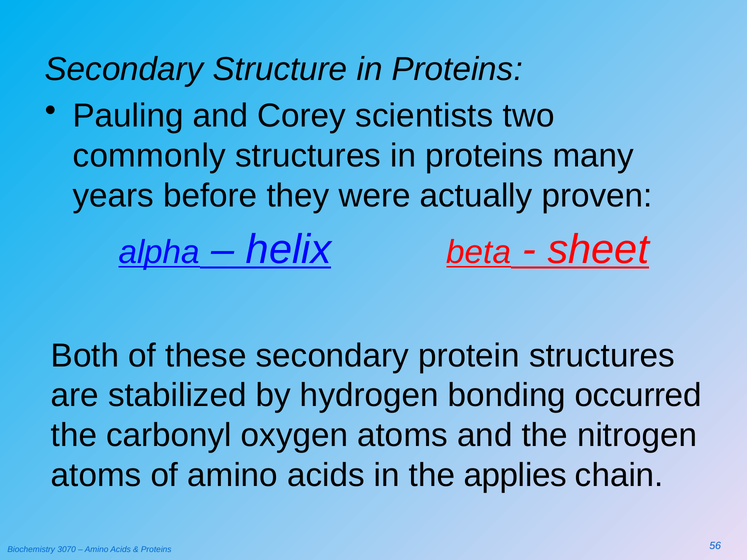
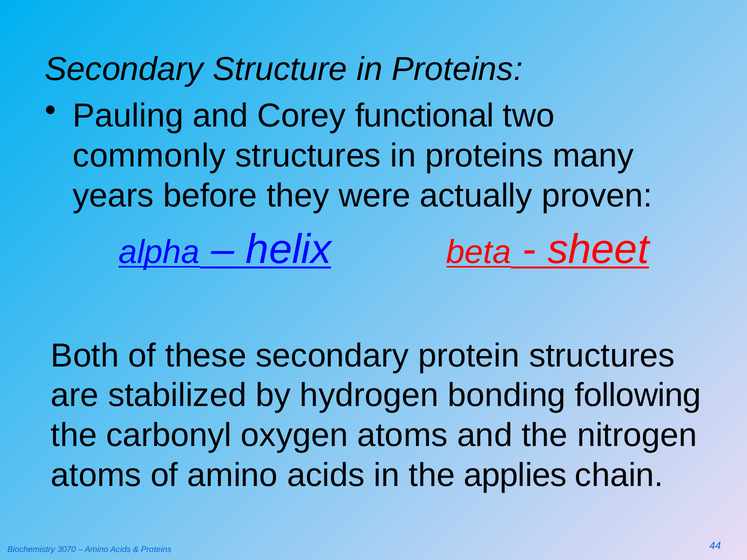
scientists: scientists -> functional (425, 116)
occurred: occurred -> following (638, 396)
56: 56 -> 44 (715, 546)
